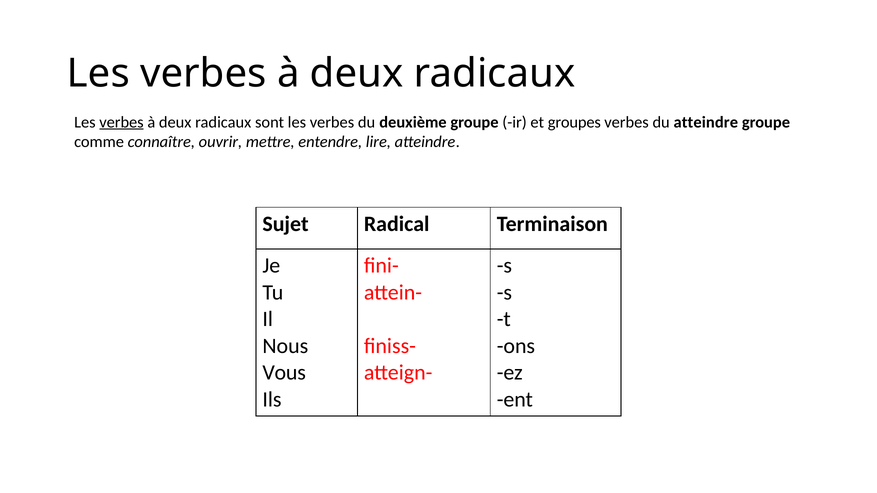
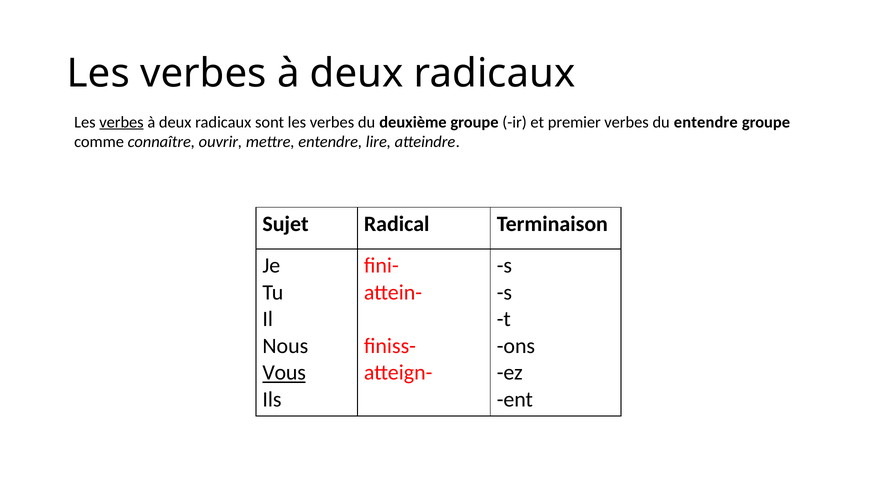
groupes: groupes -> premier (574, 122)
du atteindre: atteindre -> entendre (706, 122)
Vous underline: none -> present (284, 373)
